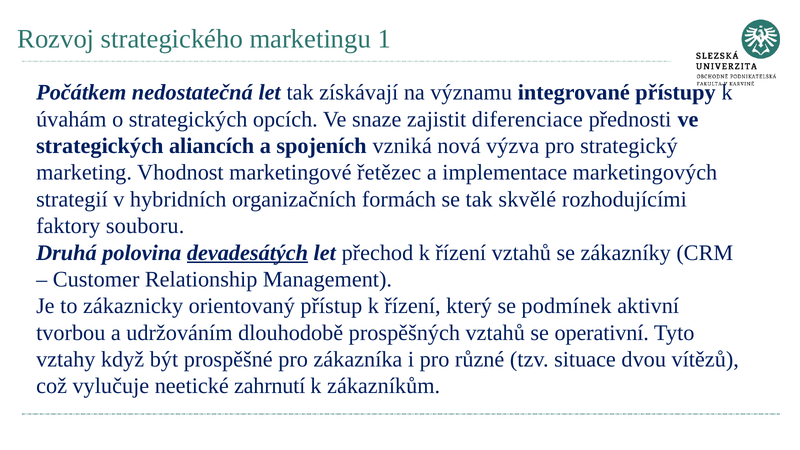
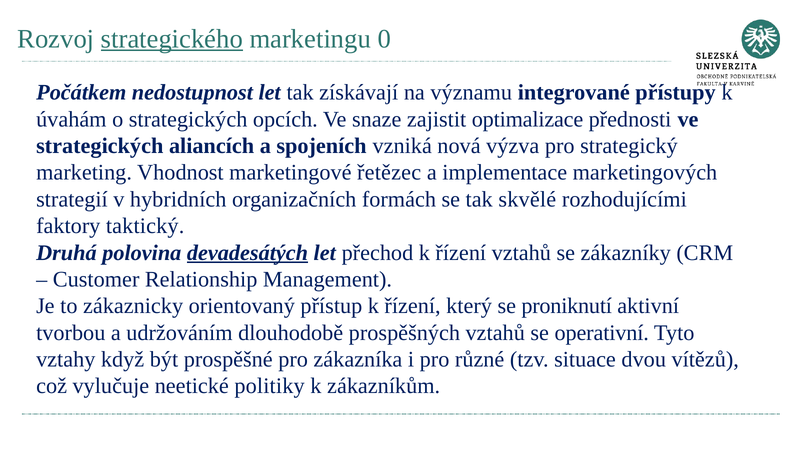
strategického underline: none -> present (172, 39)
1: 1 -> 0 (384, 39)
nedostatečná: nedostatečná -> nedostupnost (192, 93)
diferenciace: diferenciace -> optimalizace (528, 119)
souboru: souboru -> taktický (145, 226)
podmínek: podmínek -> proniknutí (567, 306)
zahrnutí: zahrnutí -> politiky (270, 386)
